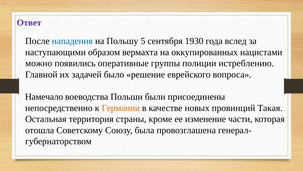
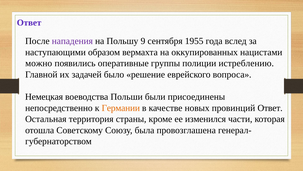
нападения colour: blue -> purple (72, 41)
5: 5 -> 9 (143, 41)
1930: 1930 -> 1955 (194, 41)
Намечало: Намечало -> Немецкая (44, 97)
провинций Такая: Такая -> Ответ (270, 108)
изменение: изменение -> изменился (205, 119)
